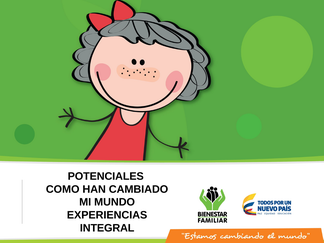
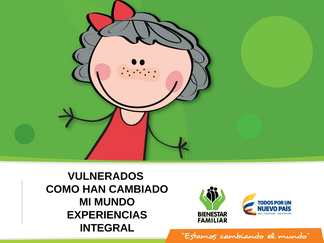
POTENCIALES: POTENCIALES -> VULNERADOS (106, 176)
